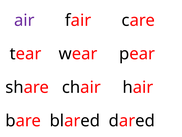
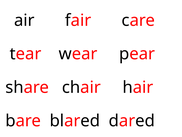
air colour: purple -> black (24, 20)
